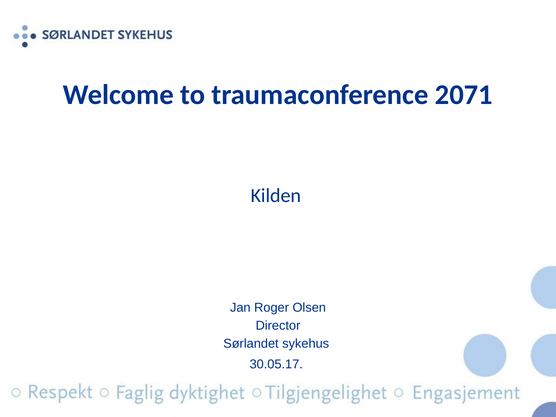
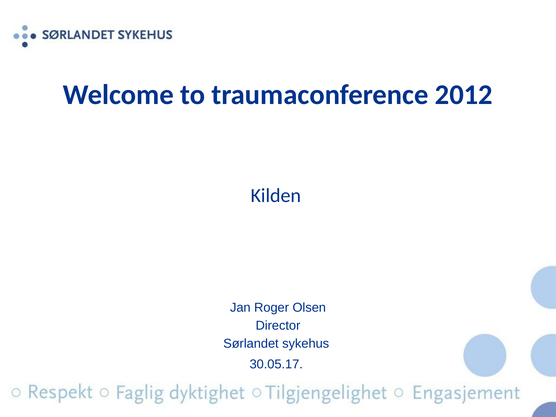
2071: 2071 -> 2012 (464, 95)
